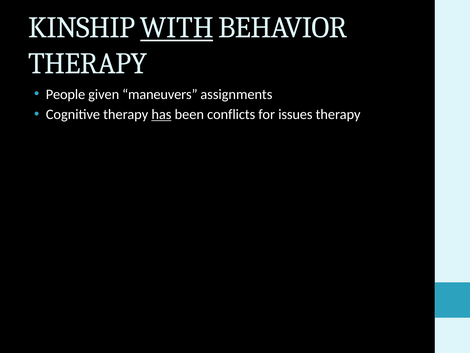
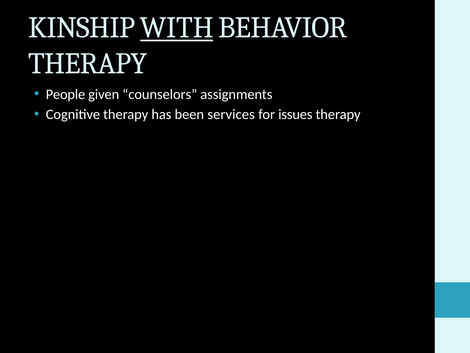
maneuvers: maneuvers -> counselors (160, 94)
has underline: present -> none (161, 114)
conflicts: conflicts -> services (231, 114)
